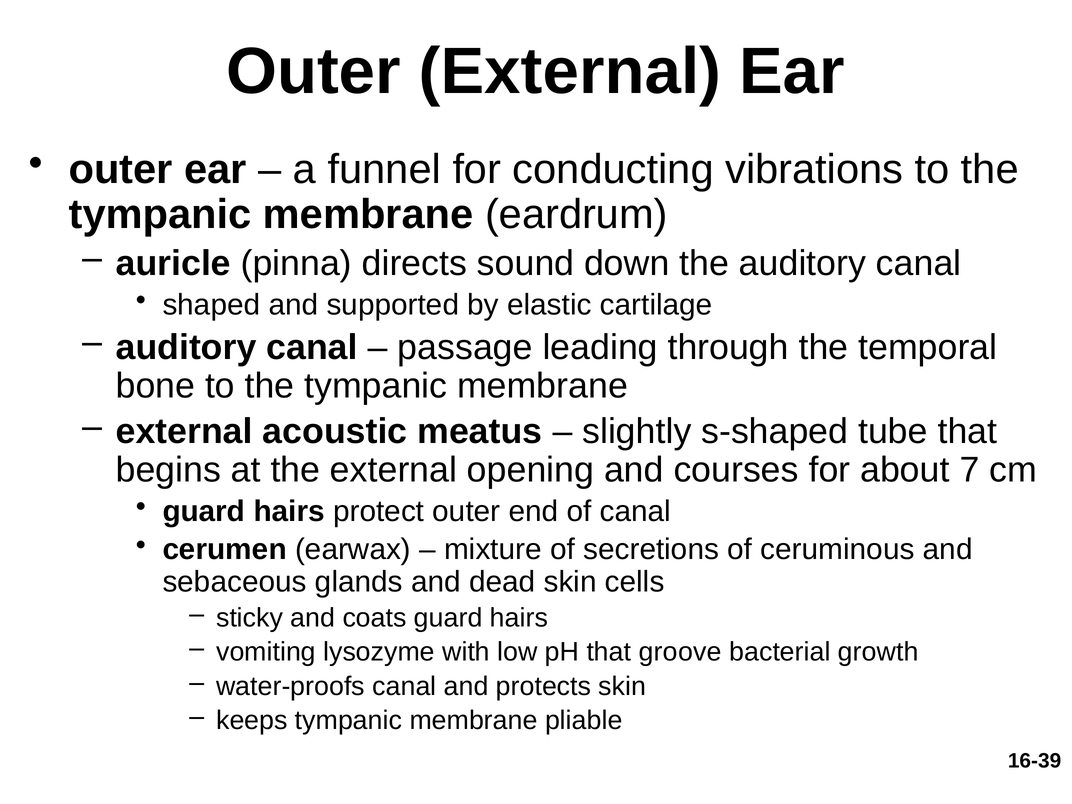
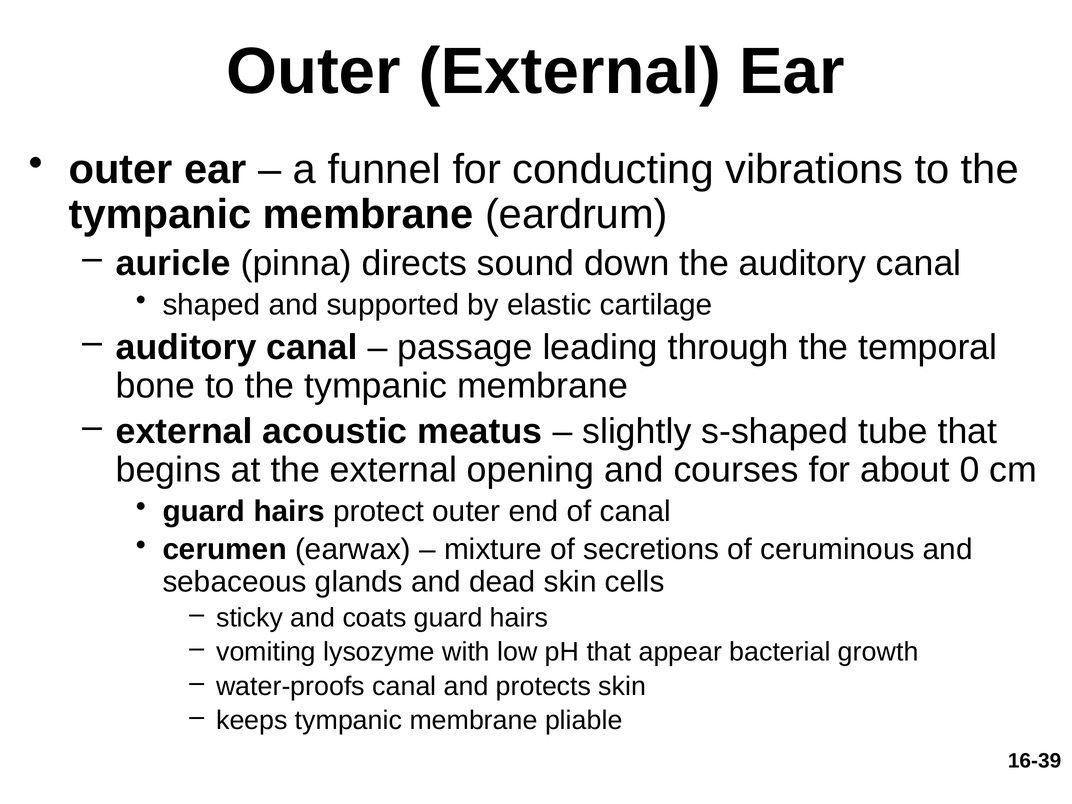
7: 7 -> 0 (969, 470)
groove: groove -> appear (680, 652)
